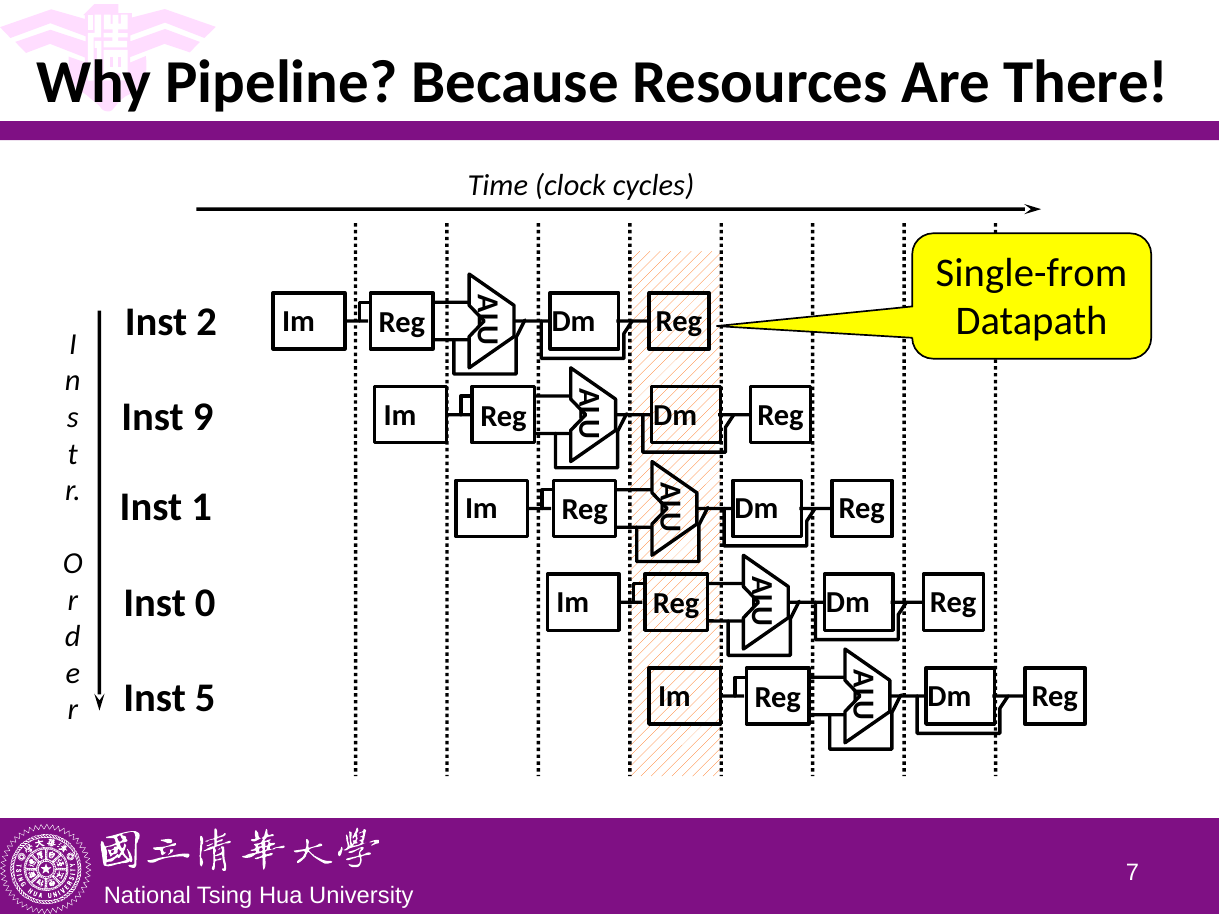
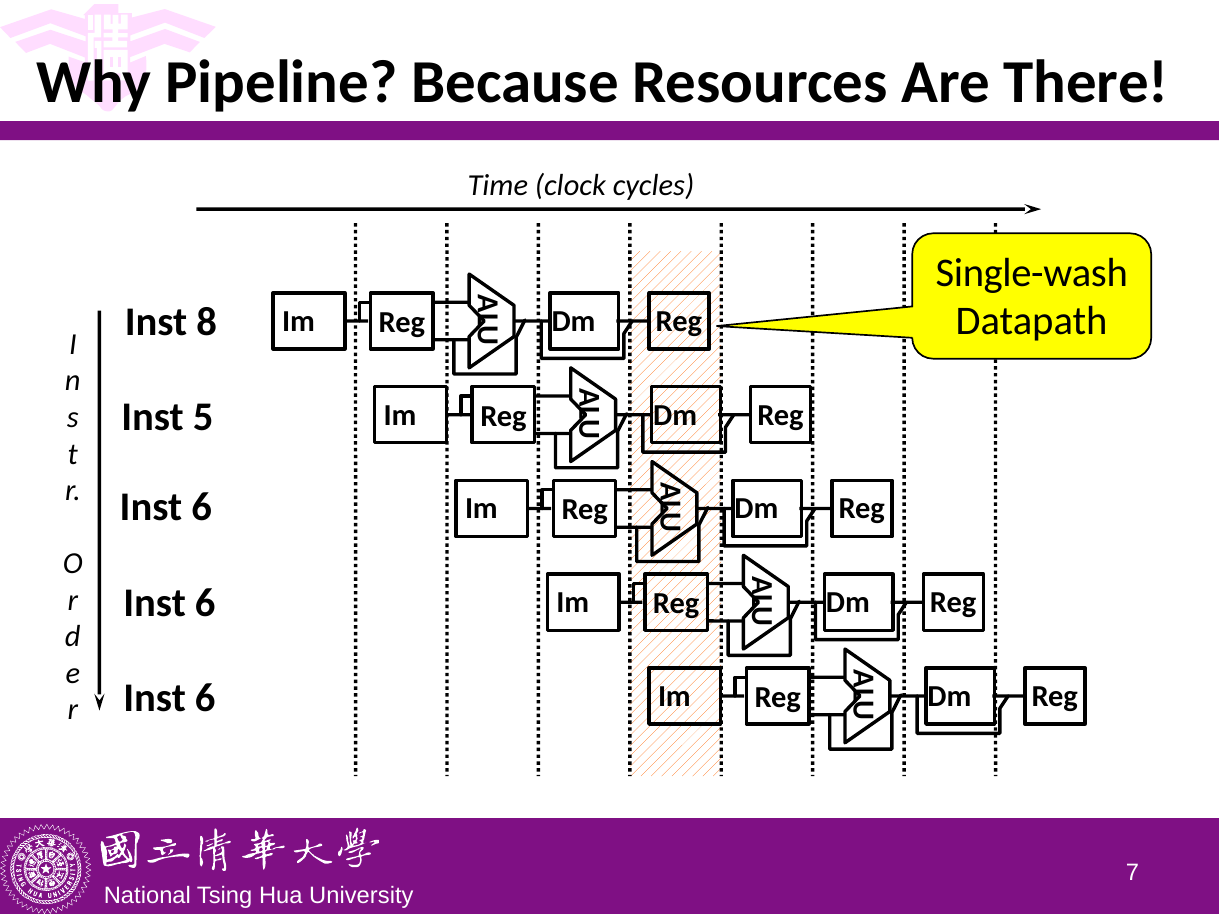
Single-from: Single-from -> Single-wash (1032, 273)
2: 2 -> 8 (207, 322)
9: 9 -> 5 (203, 417)
1: 1 -> 6 (202, 507)
0: 0 -> 6 (205, 603)
5: 5 -> 6 (205, 699)
